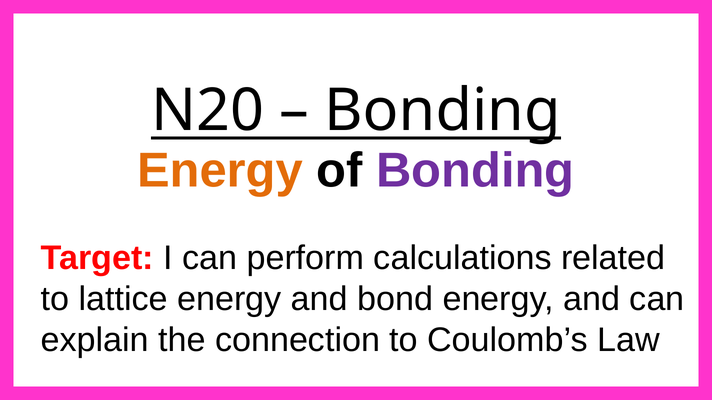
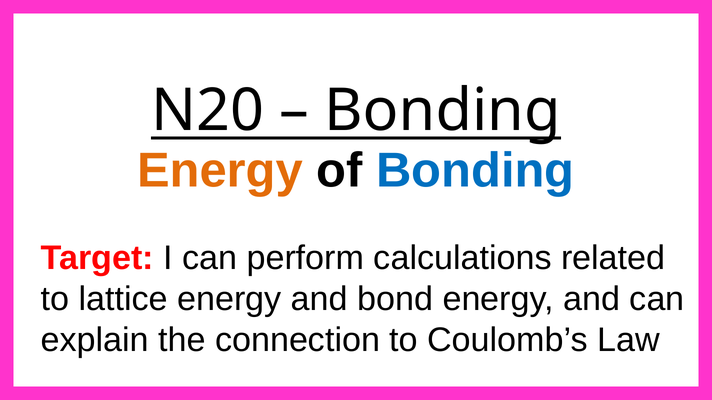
Bonding colour: purple -> blue (475, 171)
